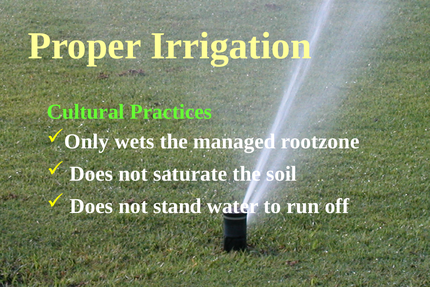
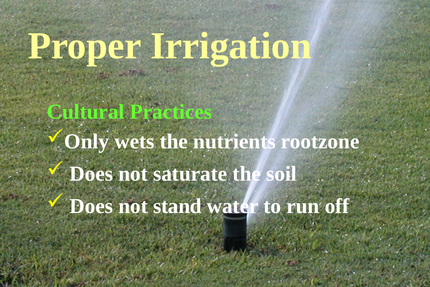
managed: managed -> nutrients (234, 141)
